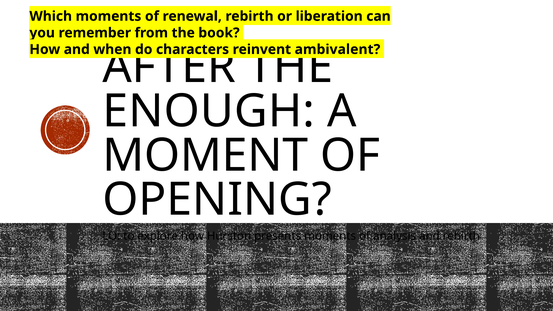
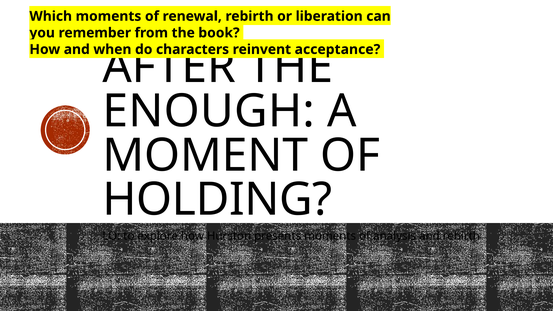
ambivalent: ambivalent -> acceptance (337, 49)
OPENING: OPENING -> HOLDING (217, 200)
